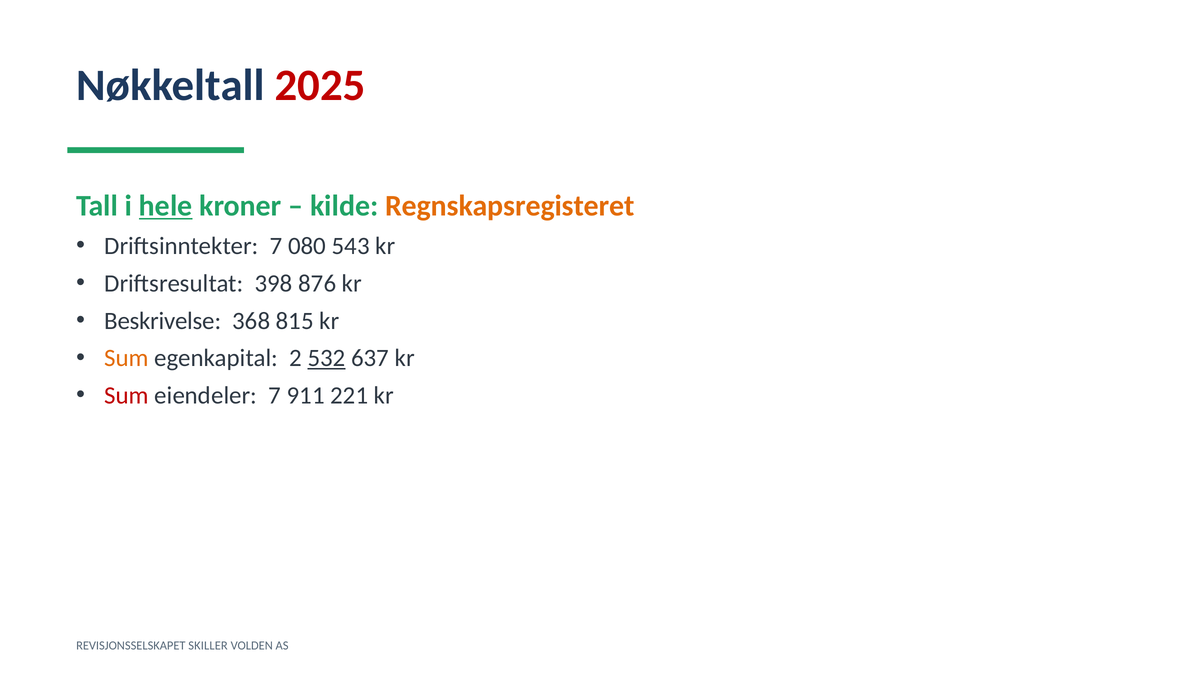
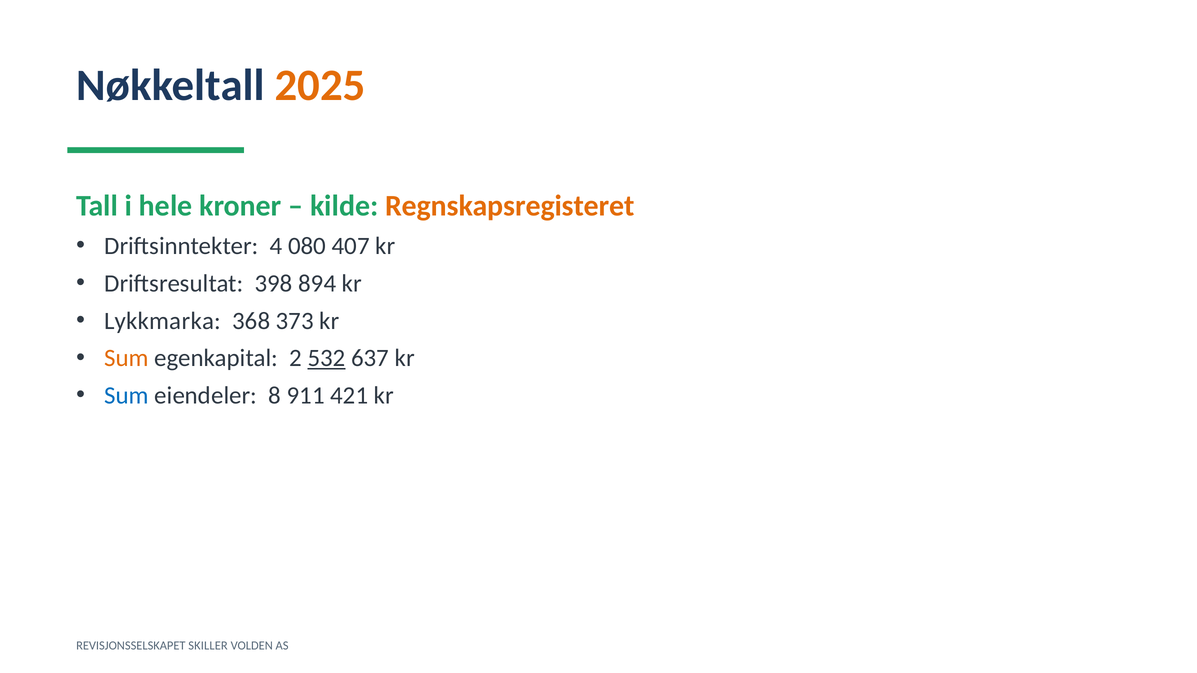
2025 colour: red -> orange (320, 85)
hele underline: present -> none (166, 206)
Driftsinntekter 7: 7 -> 4 (276, 246)
543: 543 -> 407 (351, 246)
876: 876 -> 894 (317, 284)
Beskrivelse: Beskrivelse -> Lykkmarka (163, 321)
815: 815 -> 373 (295, 321)
Sum colour: red -> blue (126, 396)
eiendeler 7: 7 -> 8 (275, 396)
221: 221 -> 421 (349, 396)
